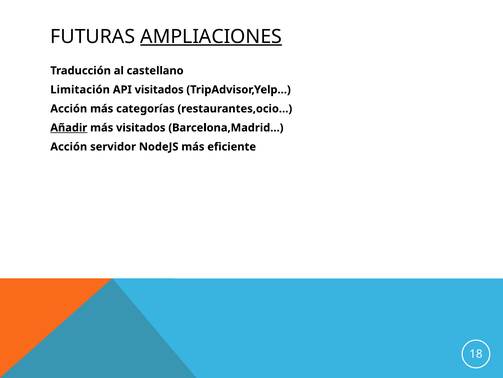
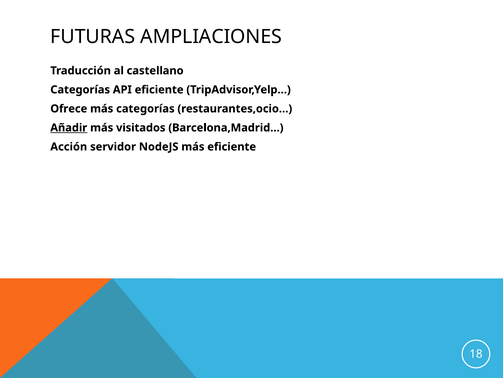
AMPLIACIONES underline: present -> none (211, 37)
Limitación: Limitación -> Categorías (80, 90)
API visitados: visitados -> eficiente (159, 90)
Acción: Acción -> Ofrece (69, 109)
